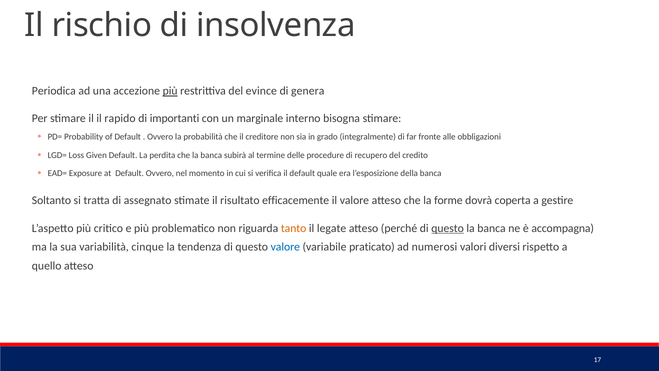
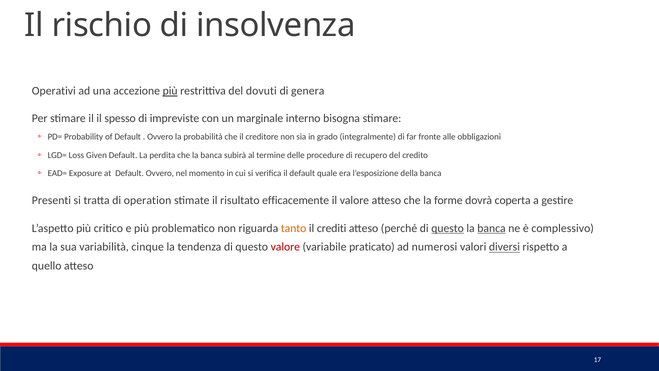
Periodica: Periodica -> Operativi (54, 91)
evince: evince -> dovuti (261, 91)
rapido: rapido -> spesso (120, 119)
importanti: importanti -> impreviste (175, 119)
Soltanto: Soltanto -> Presenti (51, 200)
assegnato: assegnato -> operation (148, 200)
legate: legate -> crediti (332, 228)
banca underline: none -> present (492, 228)
accompagna: accompagna -> complessivo (563, 228)
valore colour: blue -> red (285, 247)
diversi underline: none -> present (504, 247)
